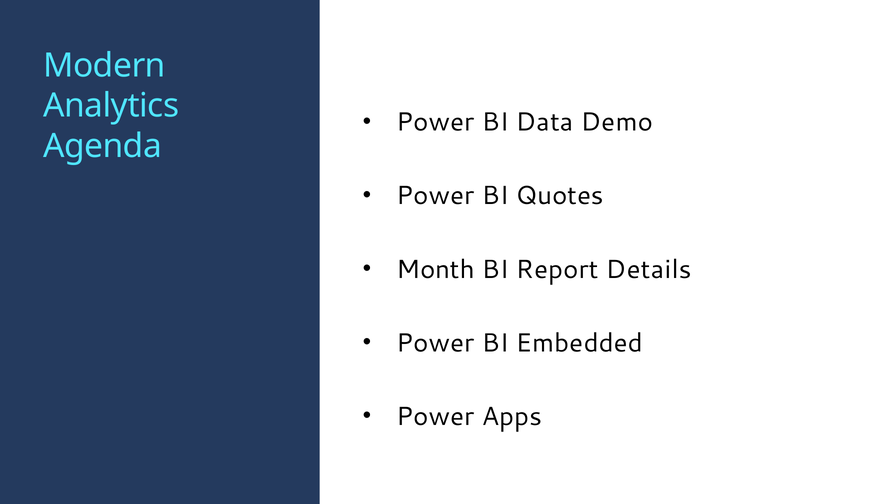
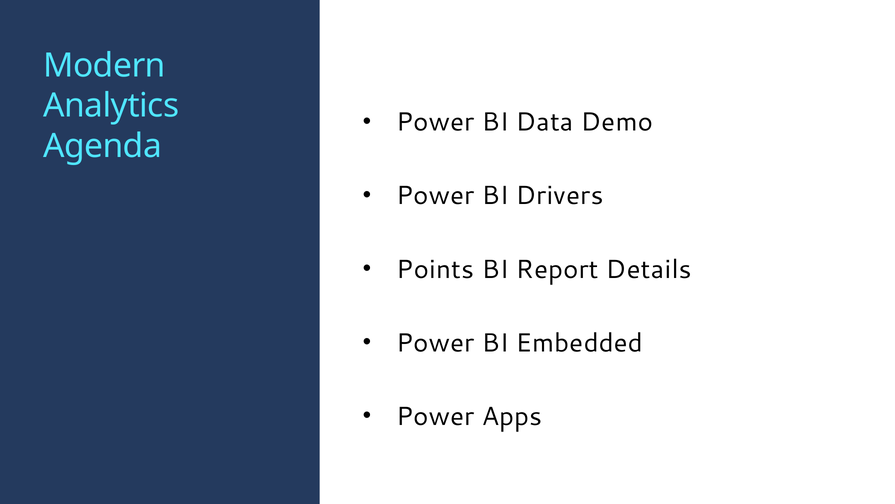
Quotes: Quotes -> Drivers (560, 196)
Month: Month -> Points (435, 269)
